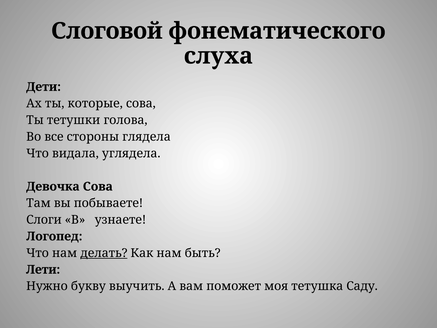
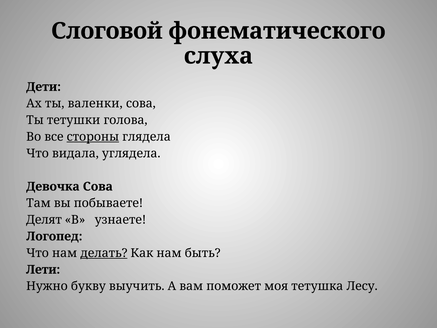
которые: которые -> валенки (95, 103)
стороны underline: none -> present (93, 137)
Слоги: Слоги -> Делят (44, 220)
Саду: Саду -> Лесу (362, 286)
